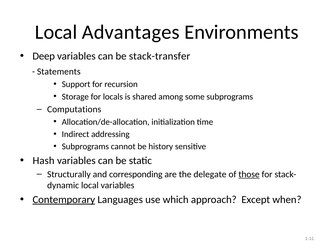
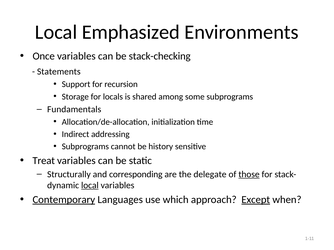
Advantages: Advantages -> Emphasized (131, 32)
Deep: Deep -> Once (44, 56)
stack-transfer: stack-transfer -> stack-checking (160, 56)
Computations: Computations -> Fundamentals (74, 110)
Hash: Hash -> Treat (44, 161)
local underline: none -> present (90, 186)
Except underline: none -> present (256, 200)
